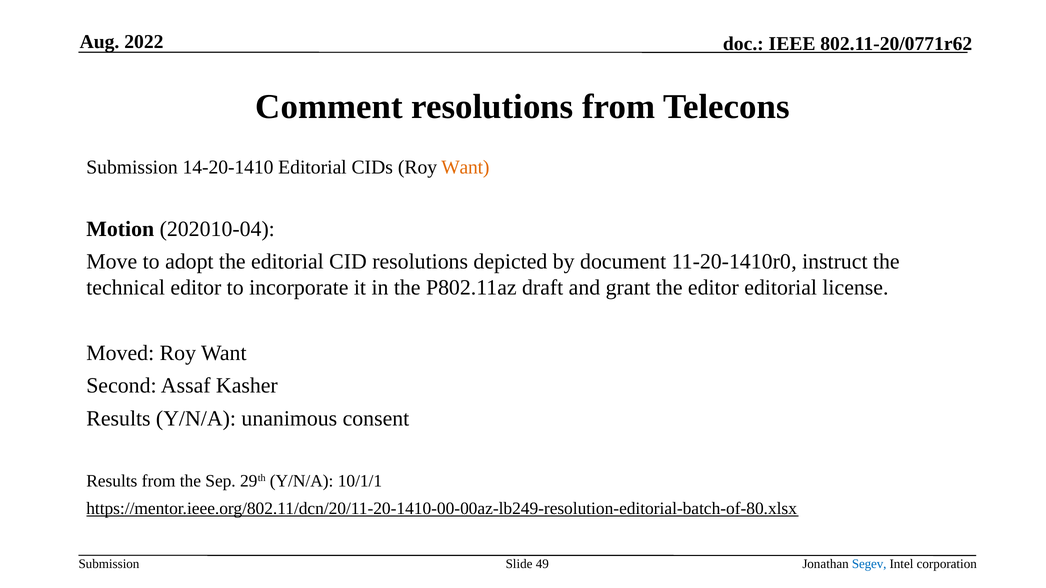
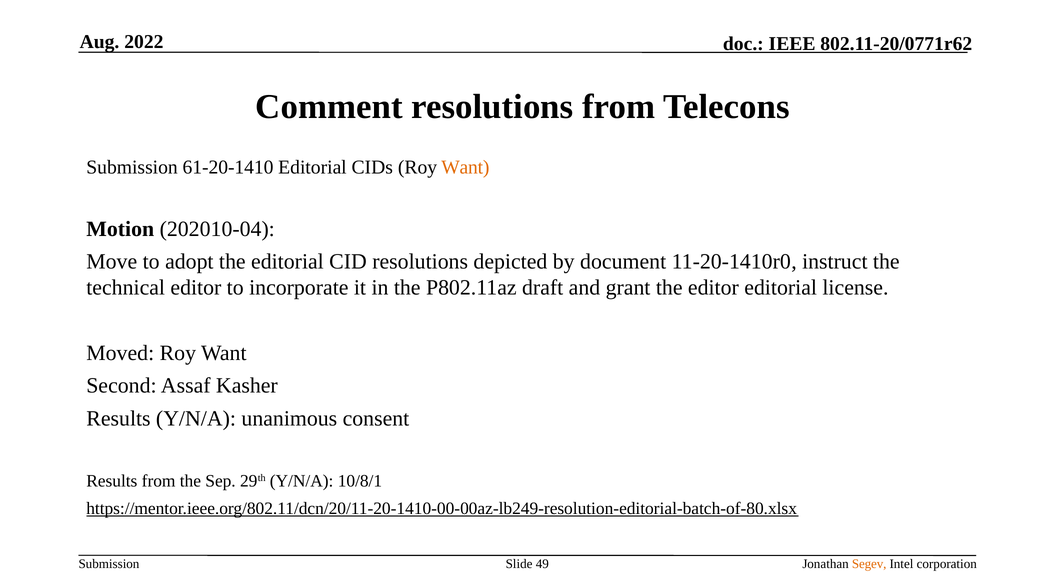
14-20-1410: 14-20-1410 -> 61-20-1410 (228, 167)
10/1/1: 10/1/1 -> 10/8/1 (360, 481)
Segev colour: blue -> orange (869, 564)
